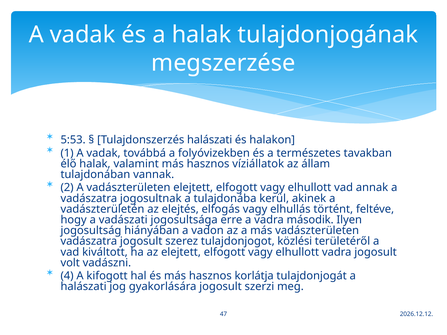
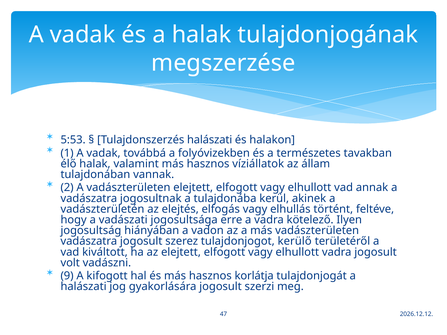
második: második -> kötelező (310, 220)
közlési: közlési -> kerülő (295, 241)
4: 4 -> 9 (67, 276)
